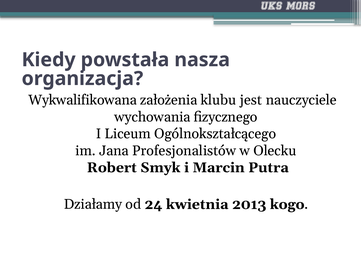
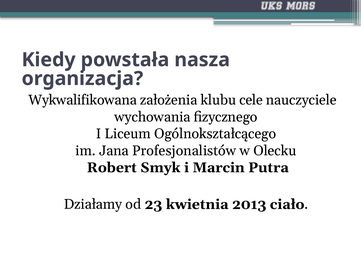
jest: jest -> cele (251, 100)
24: 24 -> 23 (153, 204)
kogo: kogo -> ciało (287, 204)
